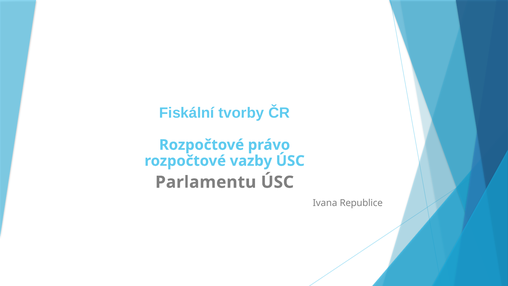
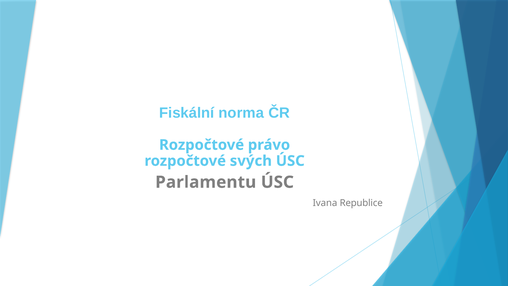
tvorby: tvorby -> norma (241, 113)
vazby: vazby -> svých (251, 161)
